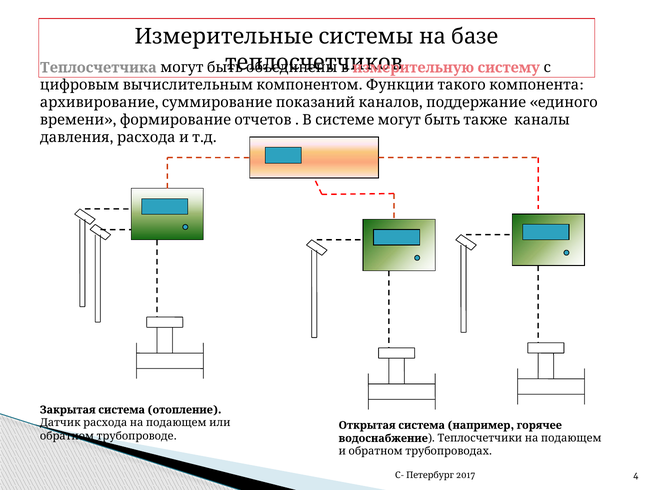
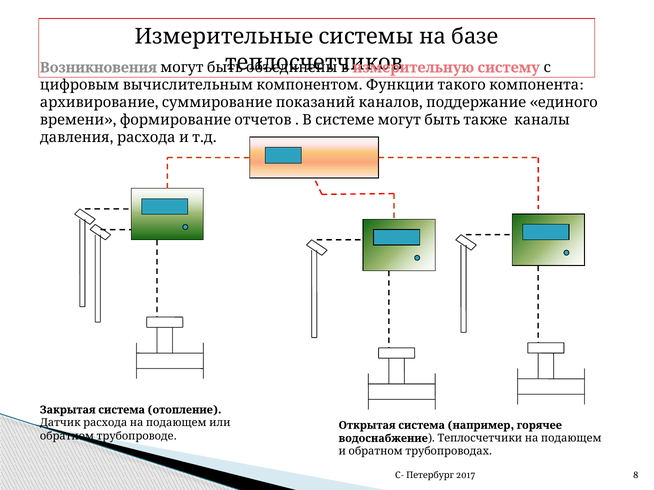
Теплосчетчика: Теплосчетчика -> Возникновения (98, 68)
4: 4 -> 8 (636, 476)
